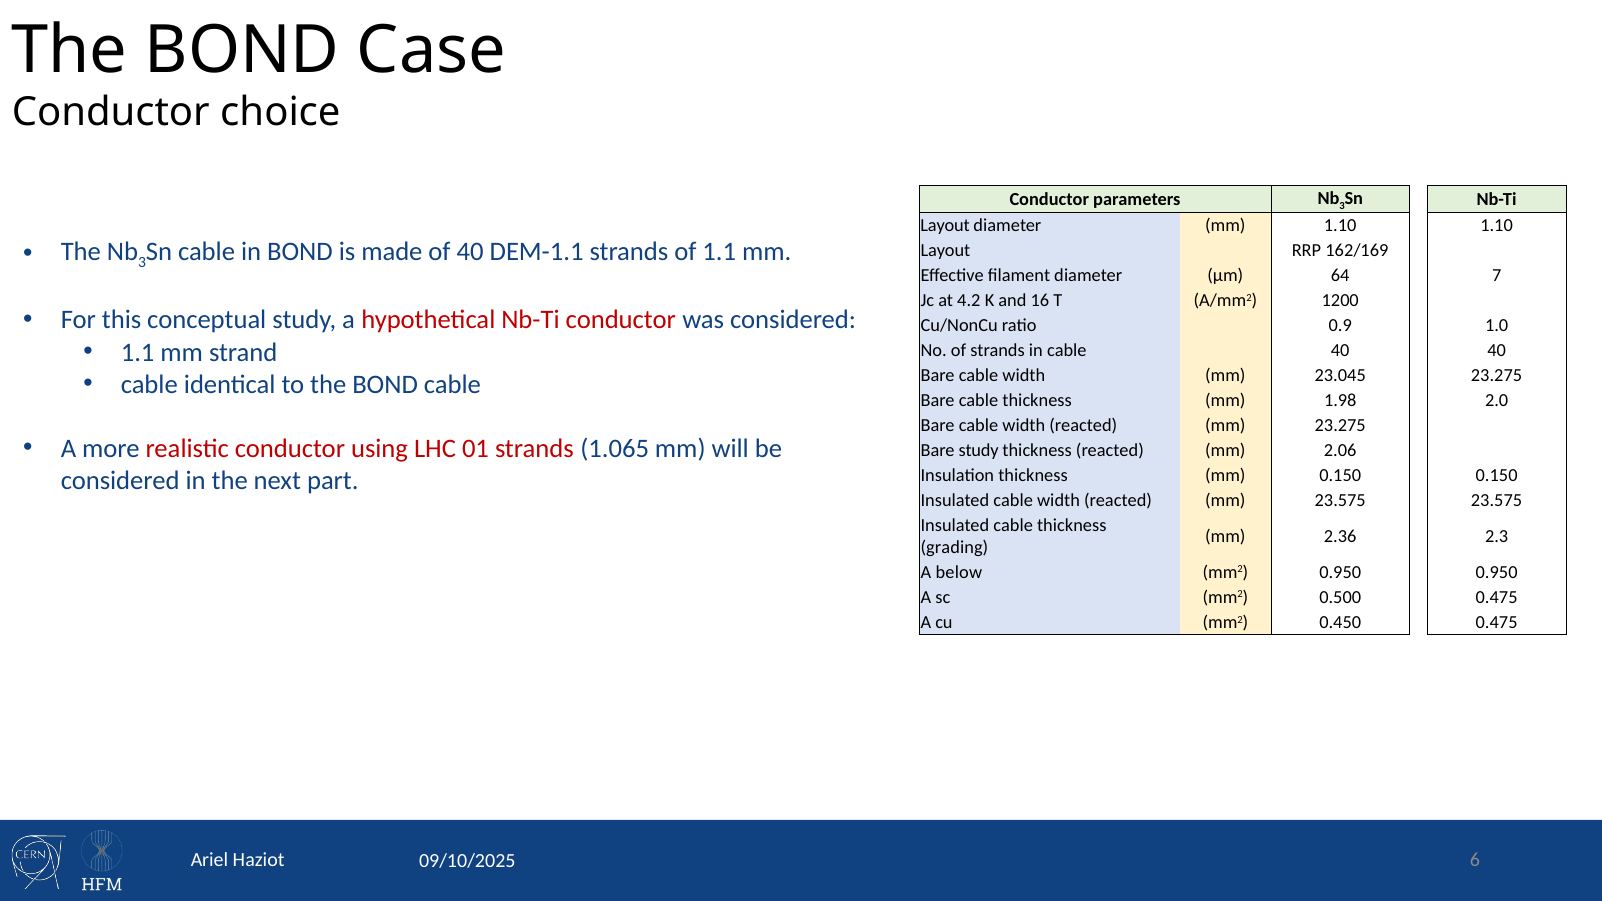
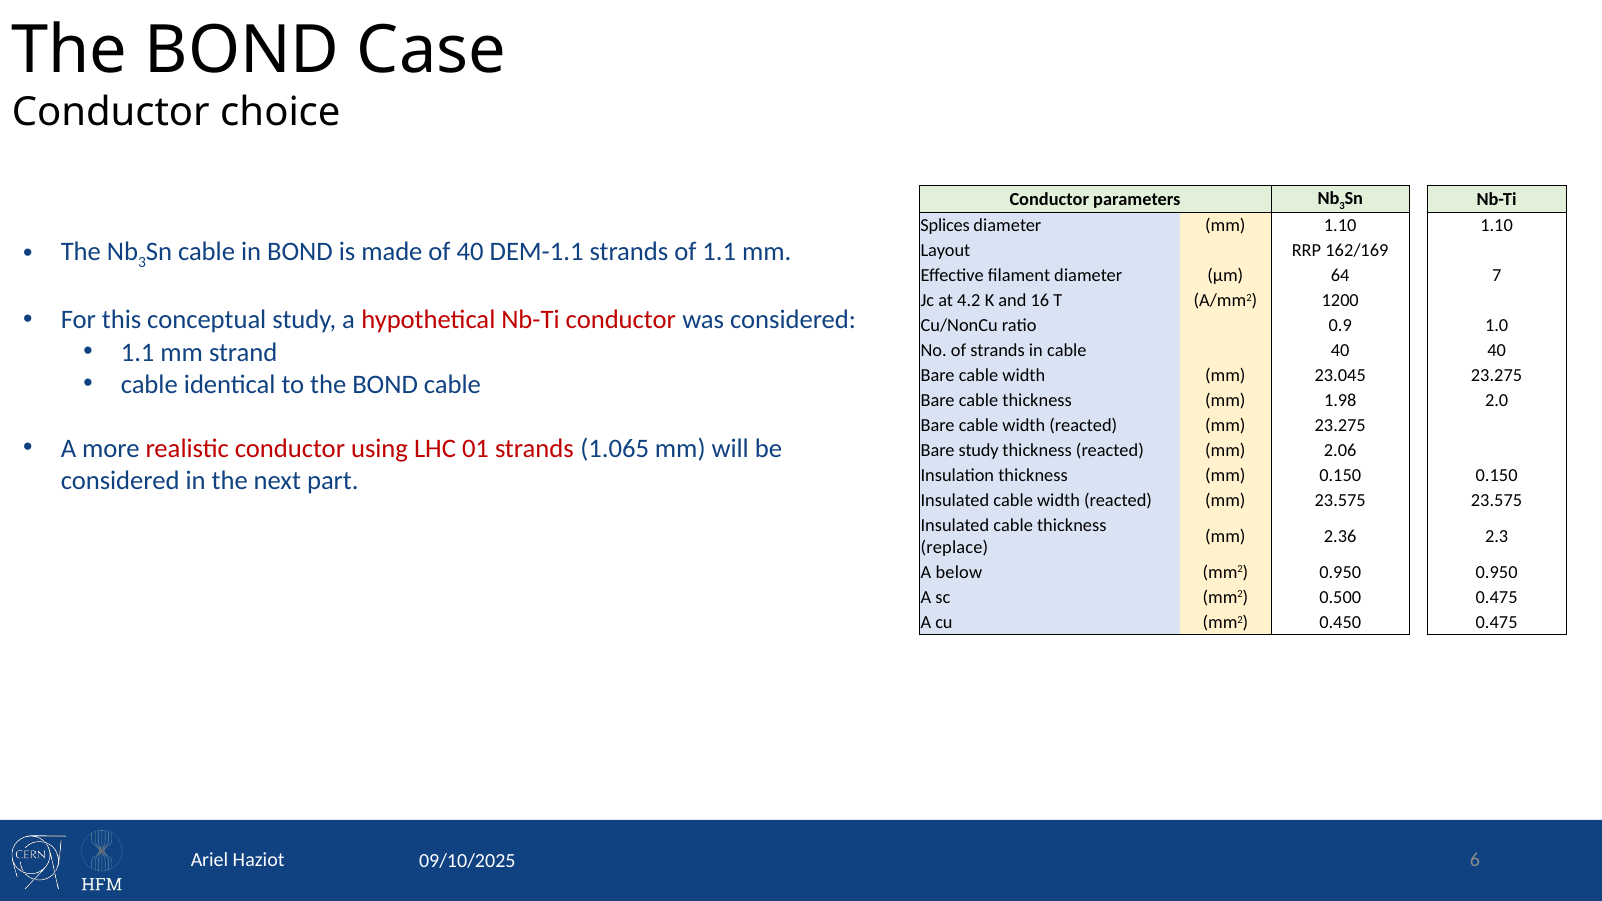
Layout: Layout -> Splices (945, 226)
grading: grading -> replace (954, 548)
